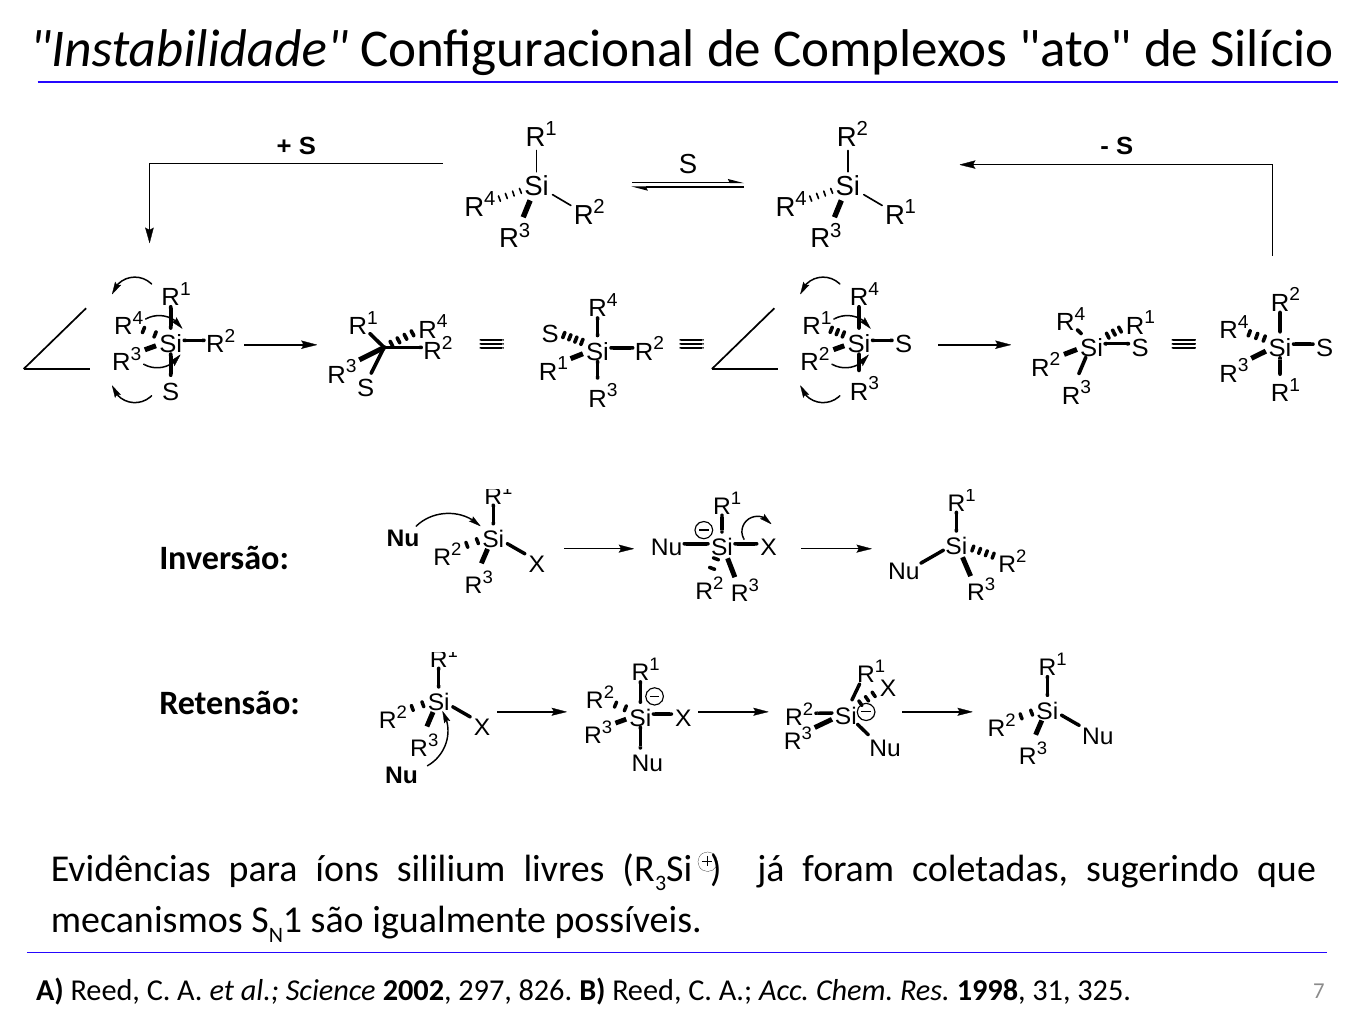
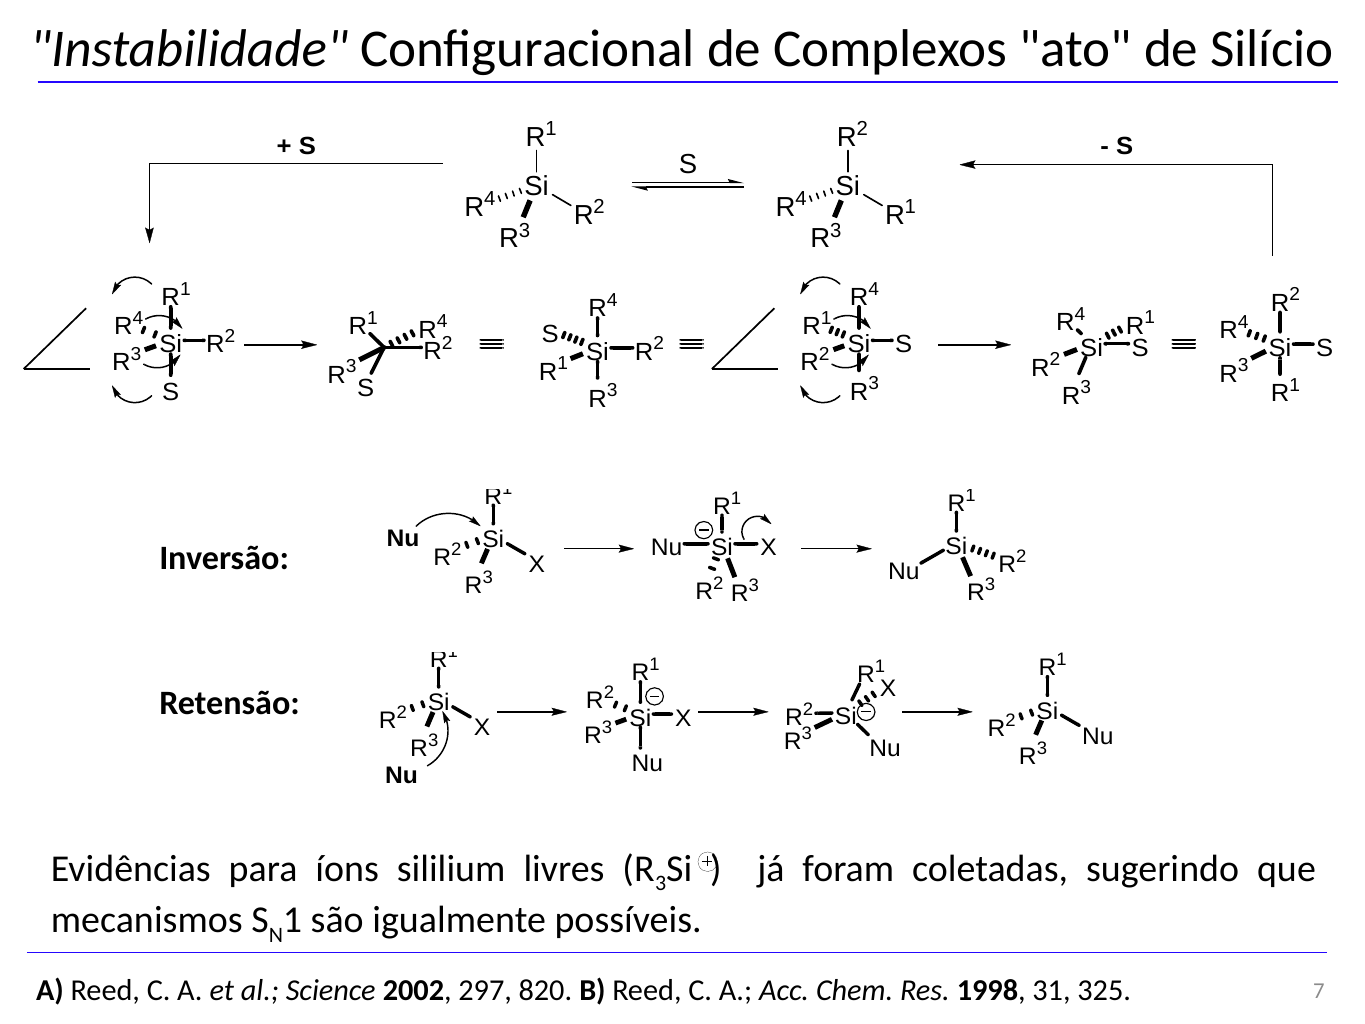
826: 826 -> 820 (545, 990)
